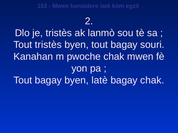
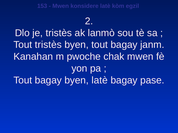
souri: souri -> janm (152, 45)
bagay chak: chak -> pase (152, 81)
